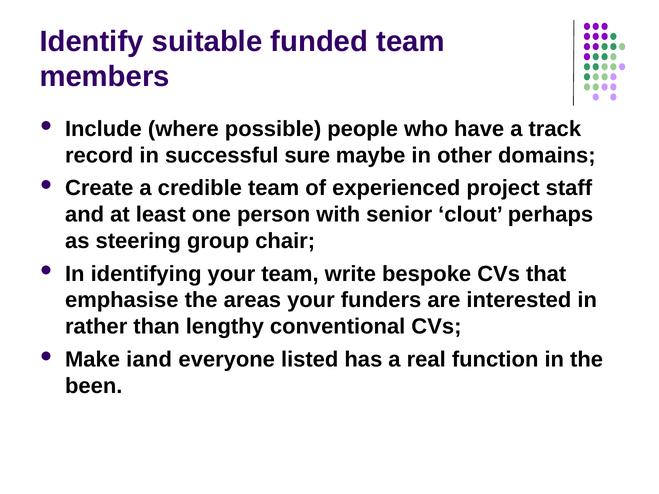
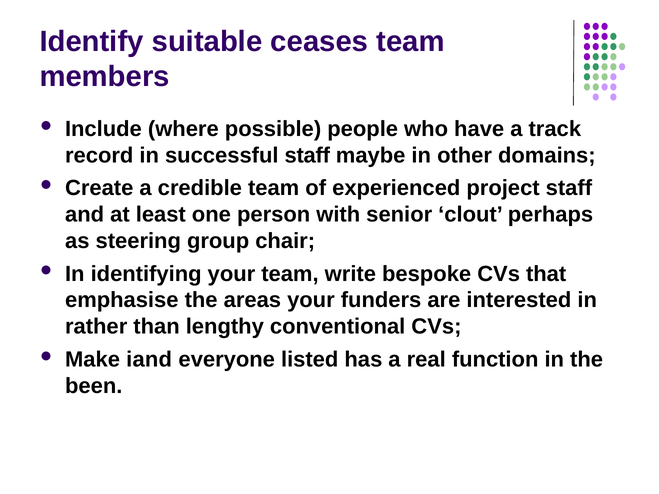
funded: funded -> ceases (319, 41)
successful sure: sure -> staff (307, 155)
